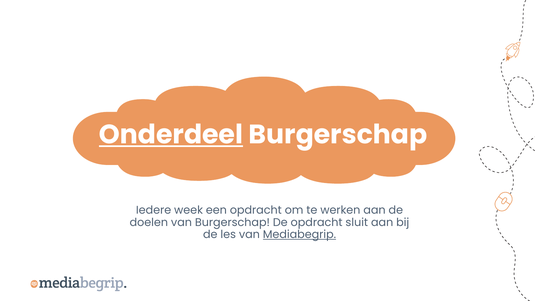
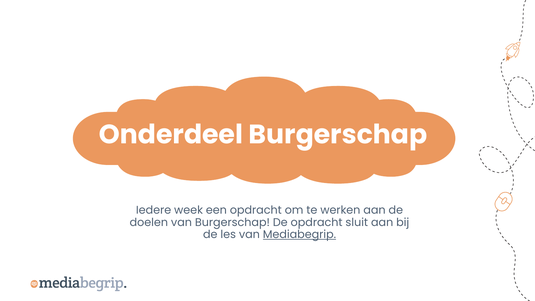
Onderdeel underline: present -> none (171, 135)
